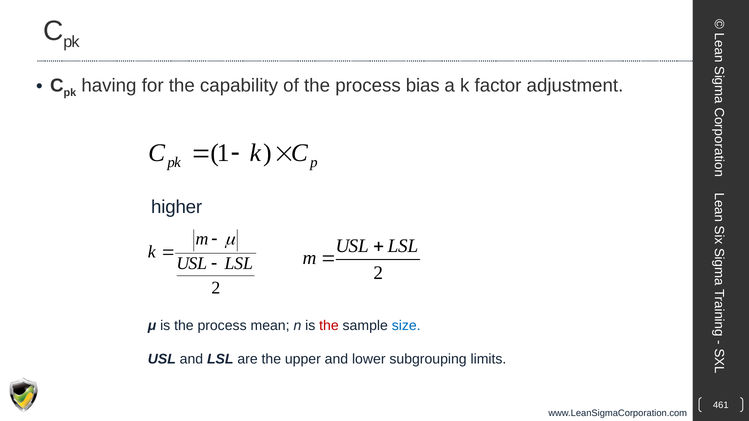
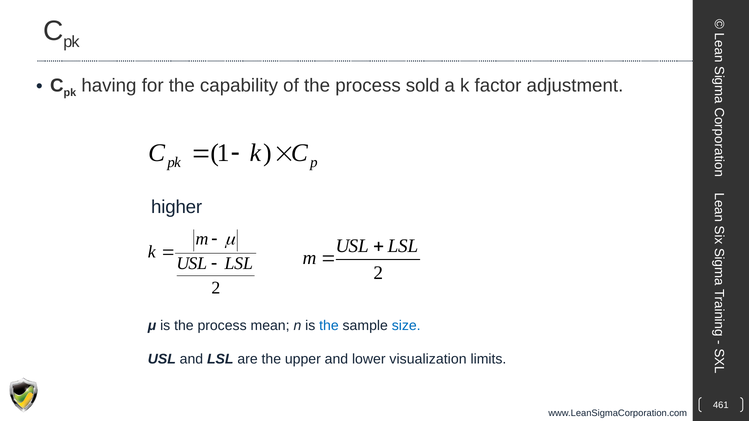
bias: bias -> sold (423, 86)
the colour: red -> blue (329, 326)
subgrouping: subgrouping -> visualization (428, 360)
